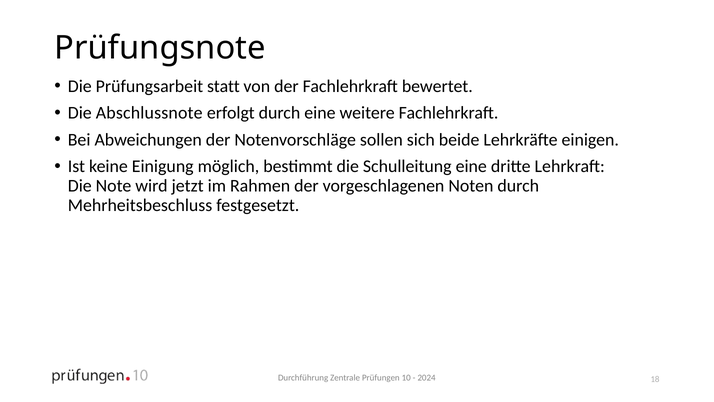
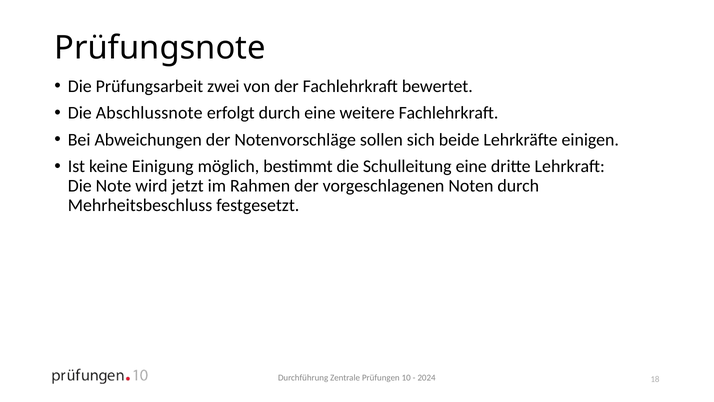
statt: statt -> zwei (223, 86)
